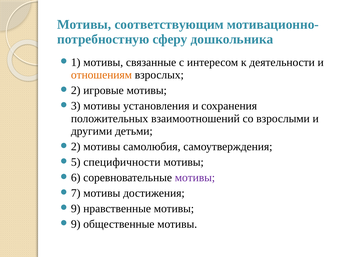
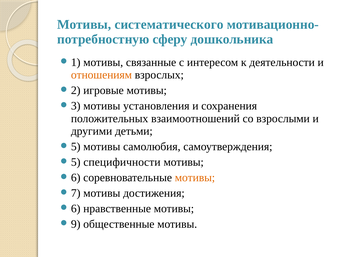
соответствующим: соответствующим -> систематического (169, 24)
2: 2 -> 5 (76, 147)
мотивы colour: purple -> orange (195, 178)
9: 9 -> 6 (76, 209)
